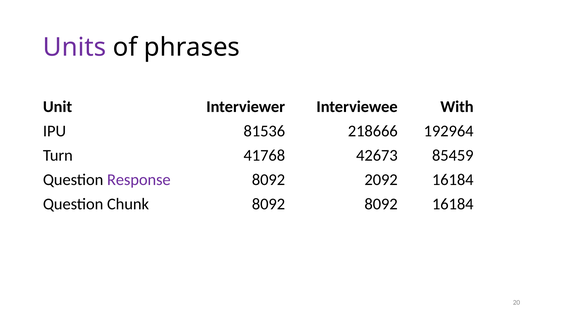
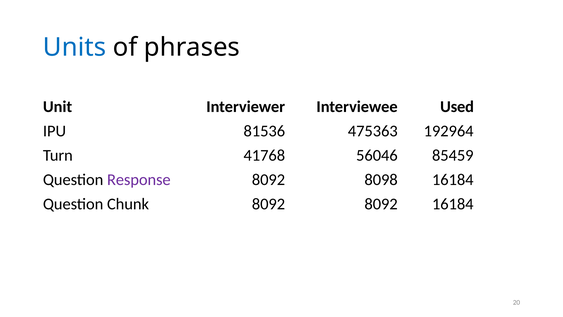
Units colour: purple -> blue (74, 47)
With: With -> Used (457, 107)
218666: 218666 -> 475363 (373, 131)
42673: 42673 -> 56046 (377, 155)
2092: 2092 -> 8098 (381, 179)
